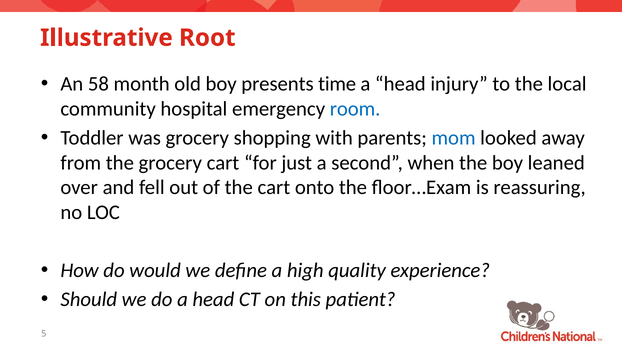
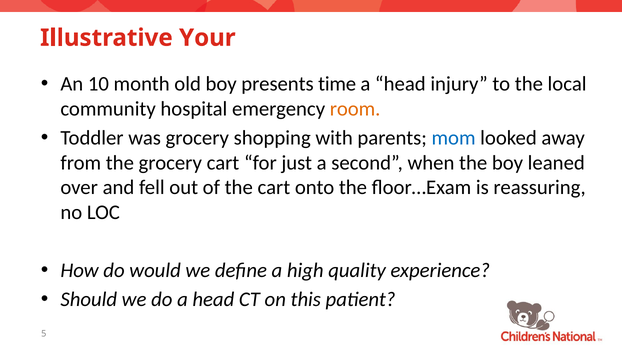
Root: Root -> Your (207, 38)
58: 58 -> 10 (98, 84)
room colour: blue -> orange (355, 109)
